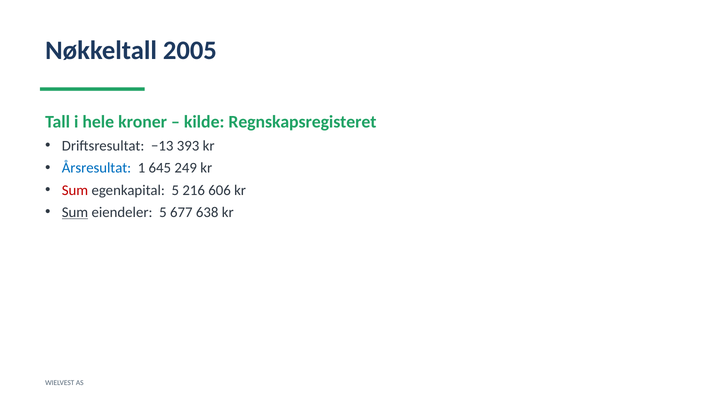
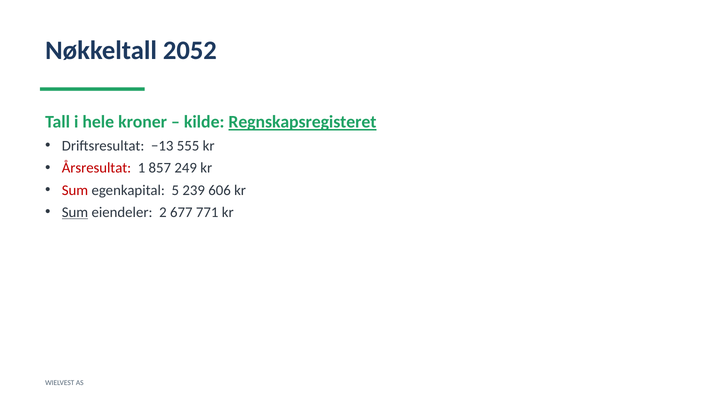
2005: 2005 -> 2052 (190, 51)
Regnskapsregisteret underline: none -> present (302, 122)
393: 393 -> 555 (188, 146)
Årsresultat colour: blue -> red (96, 168)
645: 645 -> 857 (160, 168)
216: 216 -> 239 (194, 190)
eiendeler 5: 5 -> 2 (163, 213)
638: 638 -> 771 (207, 213)
